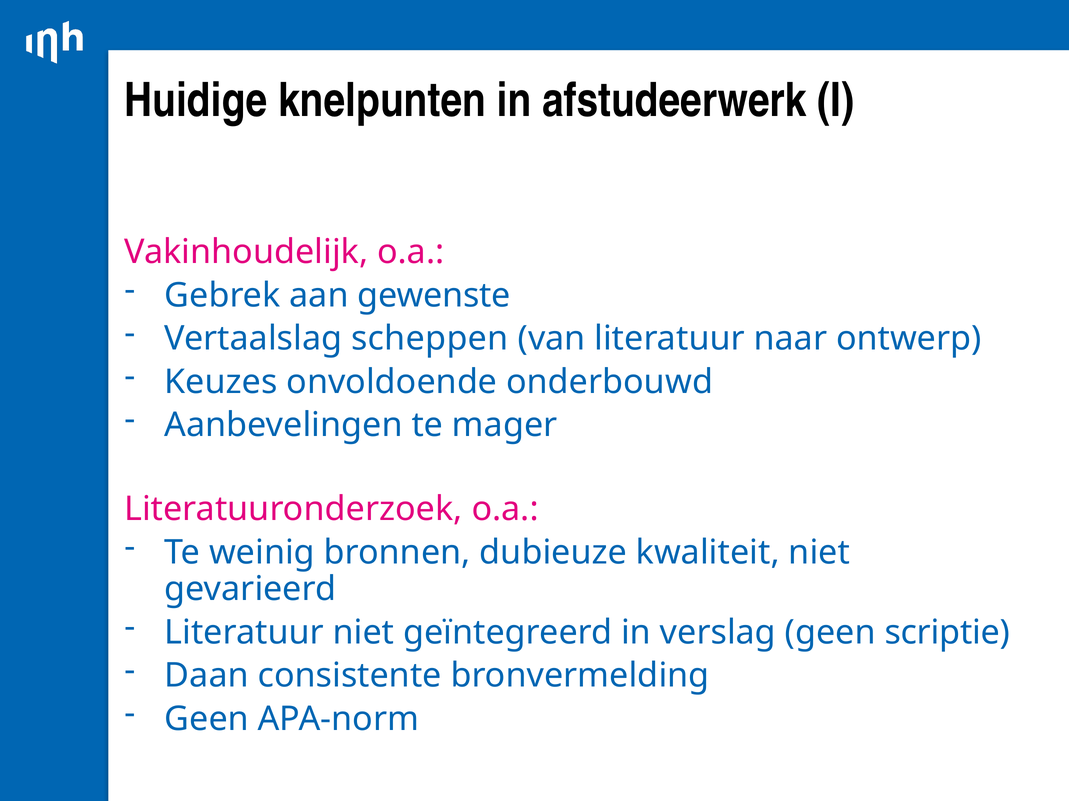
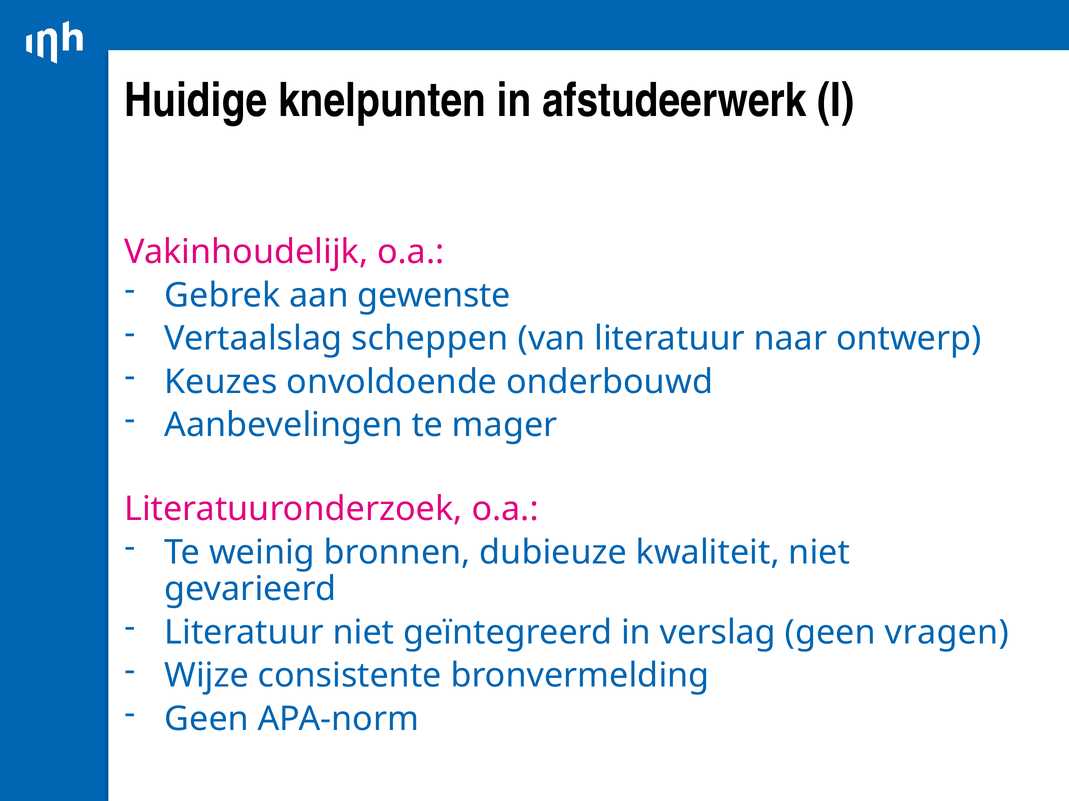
scriptie: scriptie -> vragen (947, 633)
Daan: Daan -> Wijze (207, 676)
